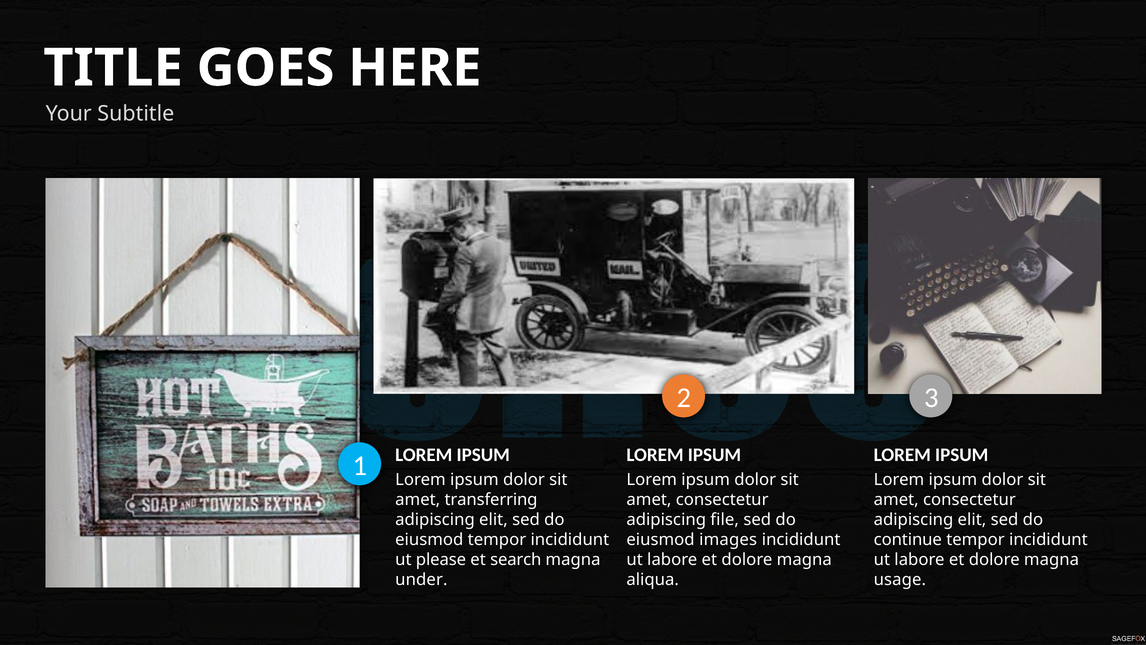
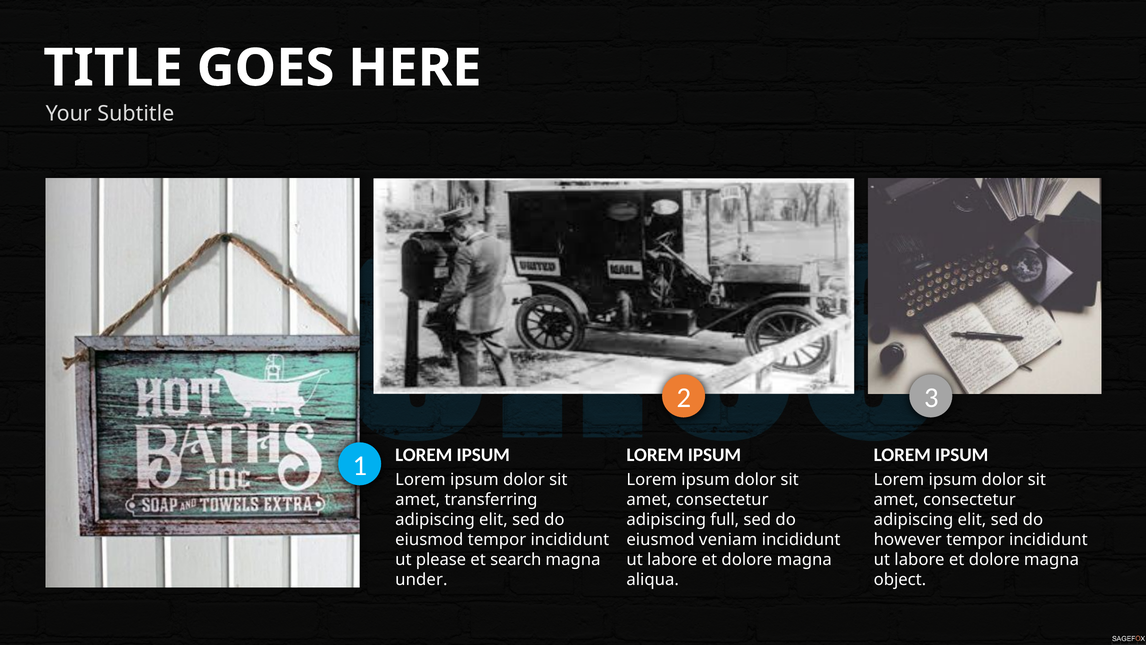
file: file -> full (725, 519)
images: images -> veniam (728, 539)
continue: continue -> however (908, 539)
usage: usage -> object (900, 580)
